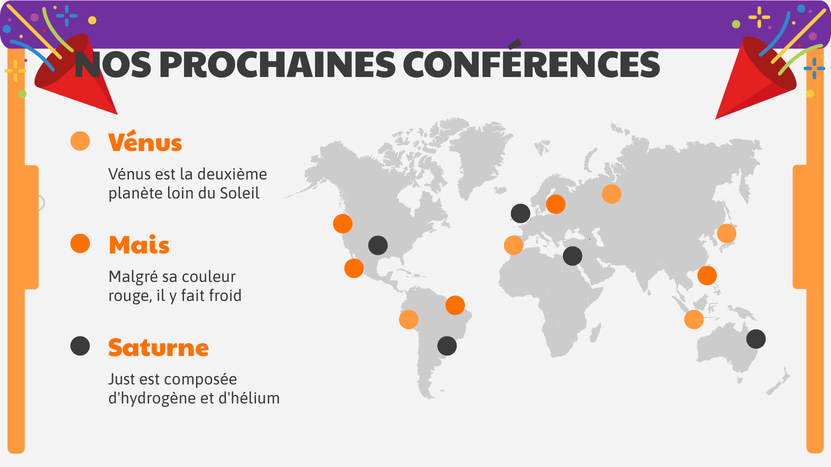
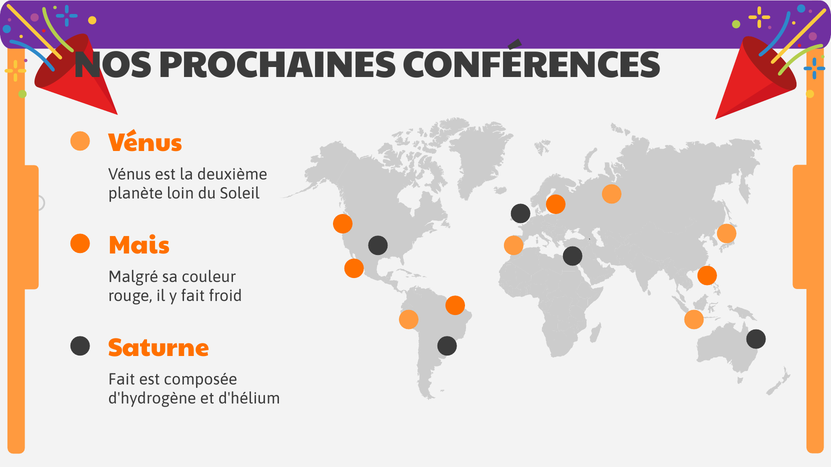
Just: Just -> Fait (122, 380)
